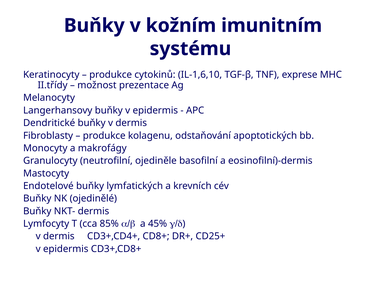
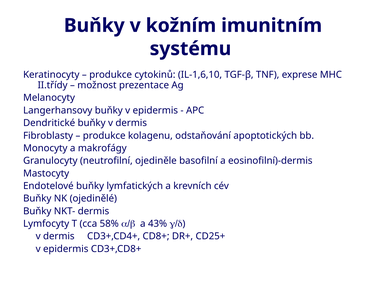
85%: 85% -> 58% (109, 223)
45%: 45% -> 43% (158, 223)
